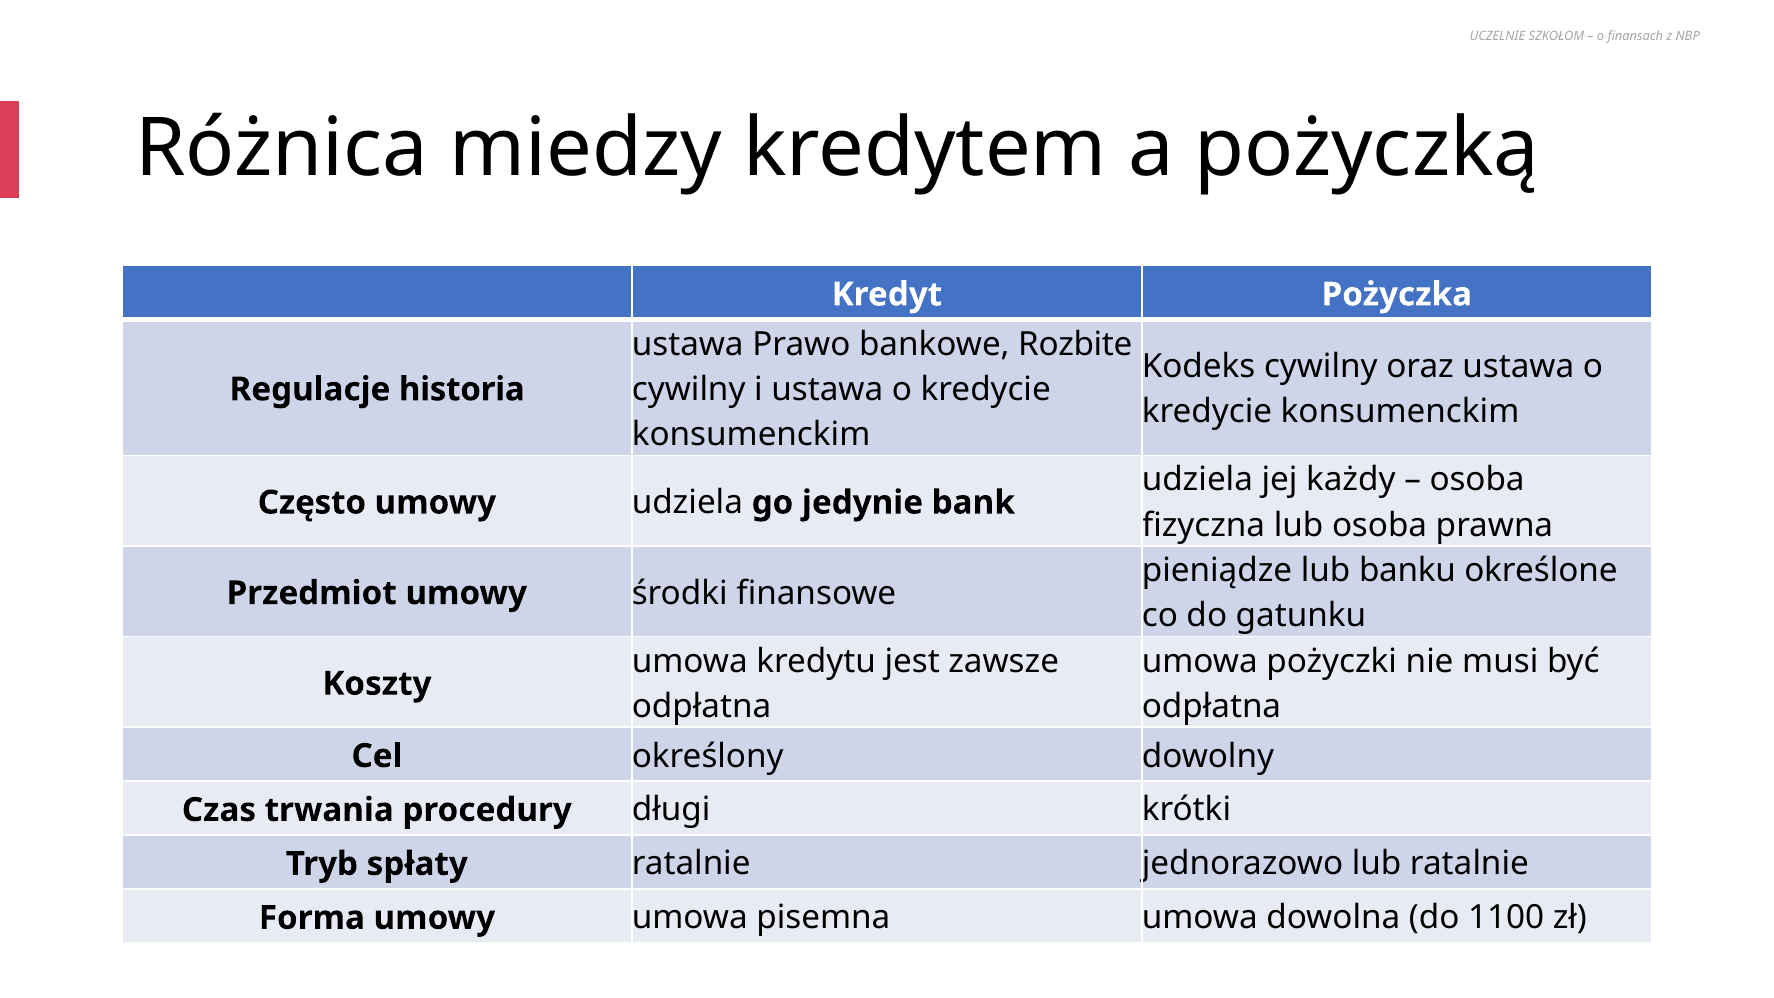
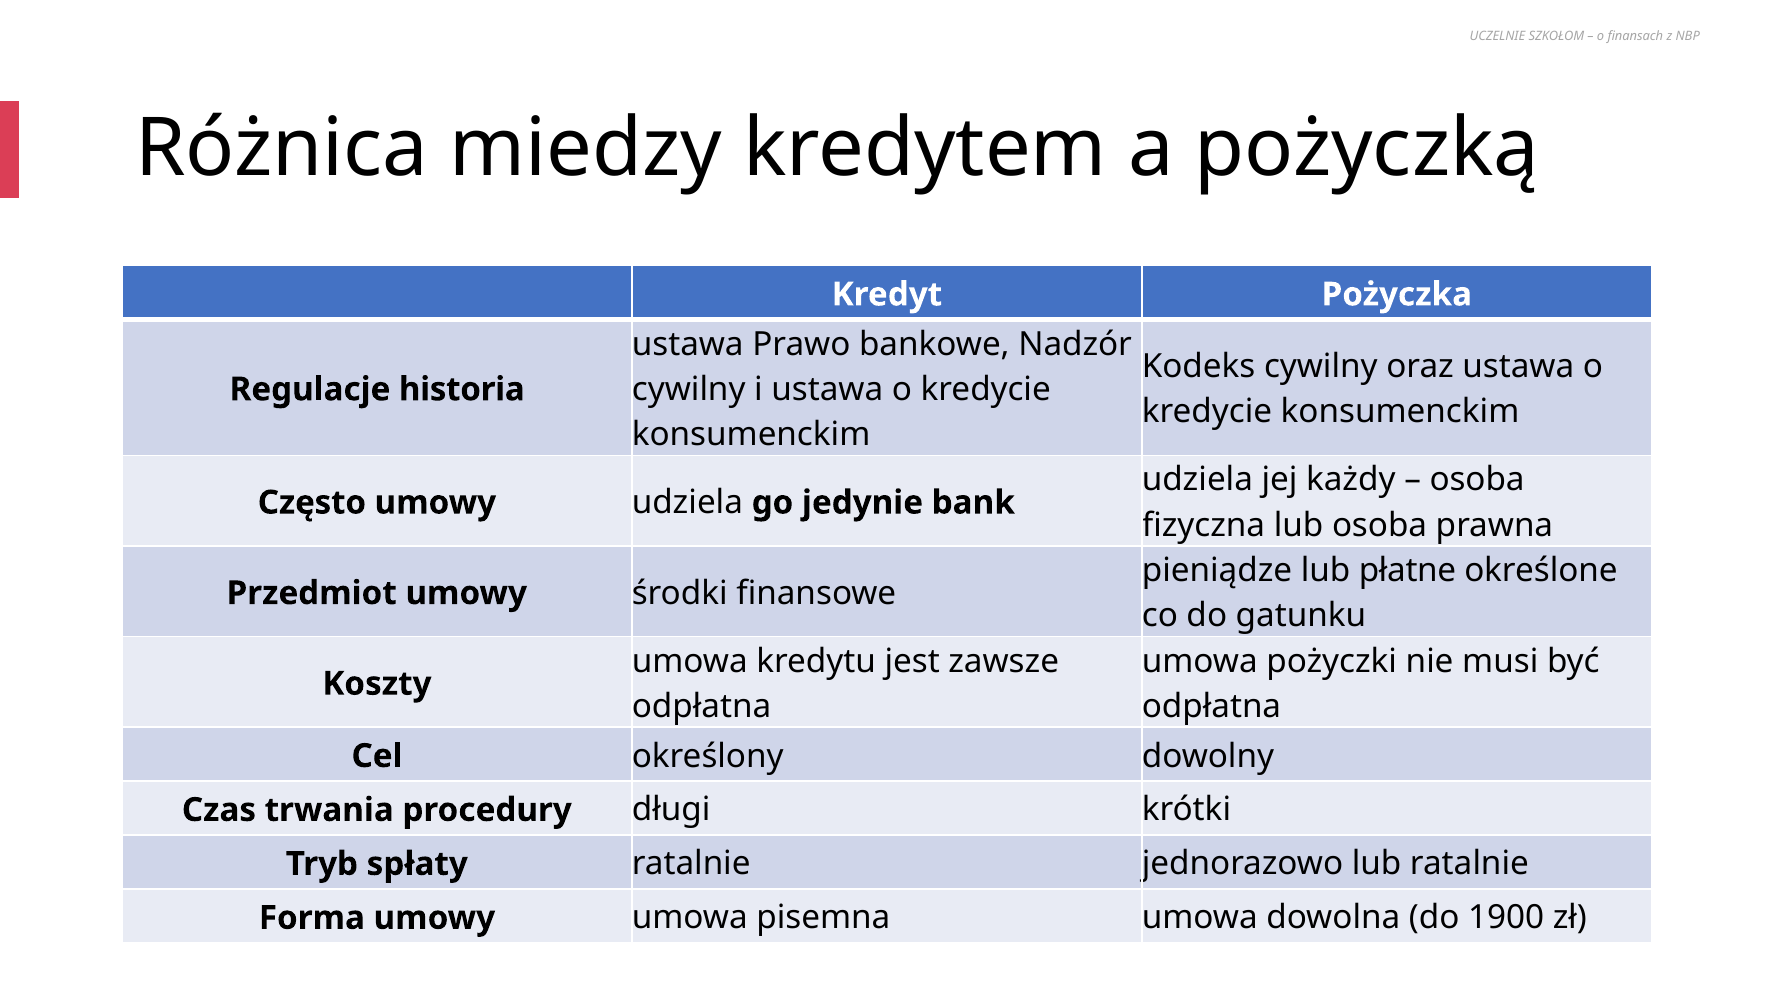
Rozbite: Rozbite -> Nadzór (1075, 344)
banku: banku -> płatne (1407, 570)
1100: 1100 -> 1900 (1506, 918)
